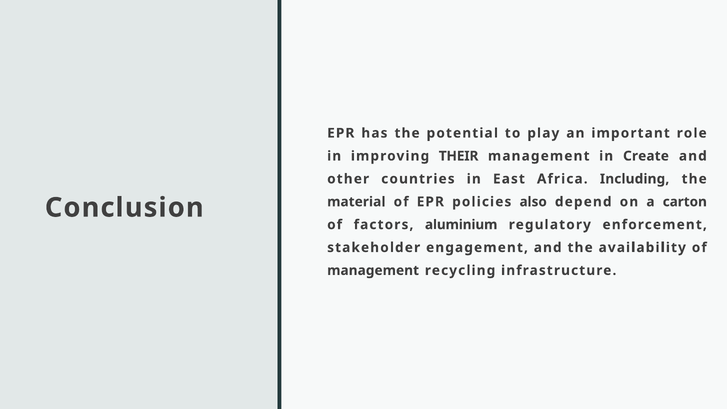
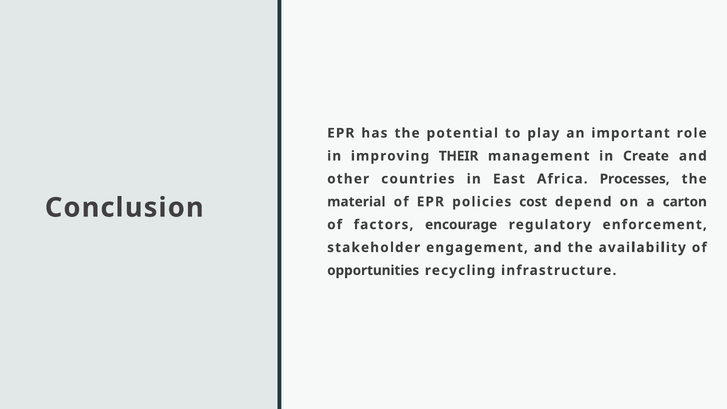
Including: Including -> Processes (635, 179)
also: also -> cost (533, 202)
aluminium: aluminium -> encourage (461, 225)
management: management -> opportunities (373, 270)
